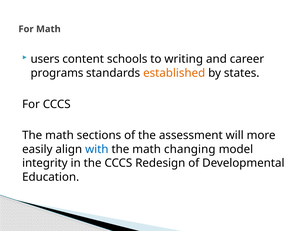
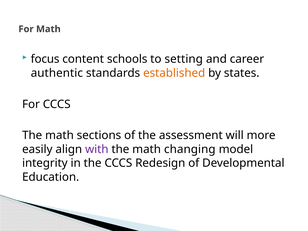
users: users -> focus (45, 59)
writing: writing -> setting (184, 59)
programs: programs -> authentic (57, 73)
with colour: blue -> purple (97, 149)
